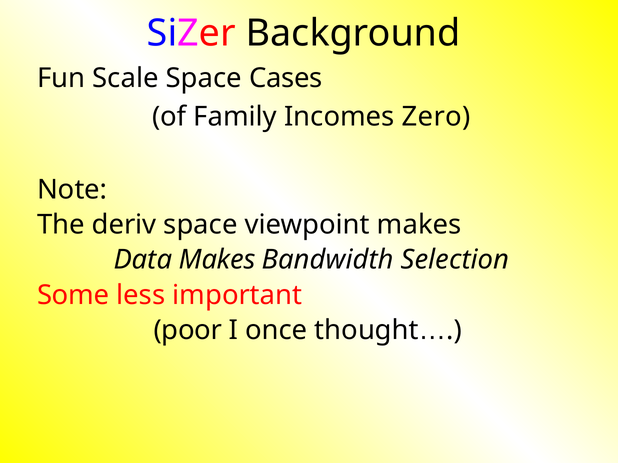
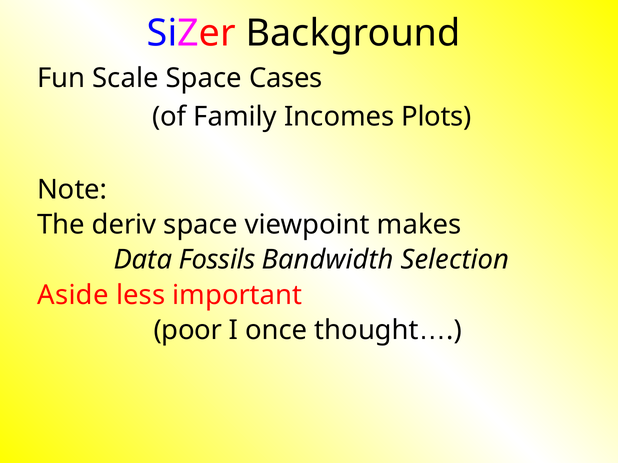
Zero: Zero -> Plots (436, 117)
Data Makes: Makes -> Fossils (217, 260)
Some: Some -> Aside (73, 295)
